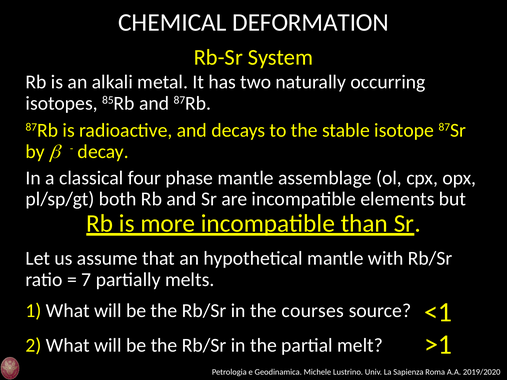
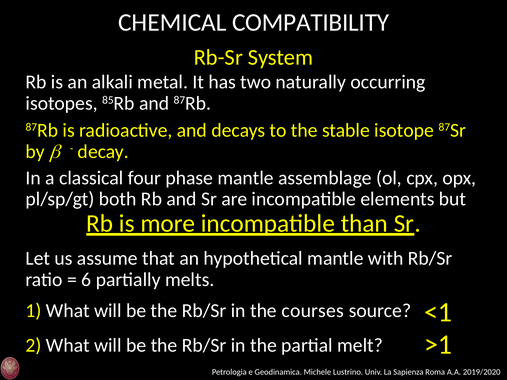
DEFORMATION: DEFORMATION -> COMPATIBILITY (311, 23)
7: 7 -> 6 (86, 280)
